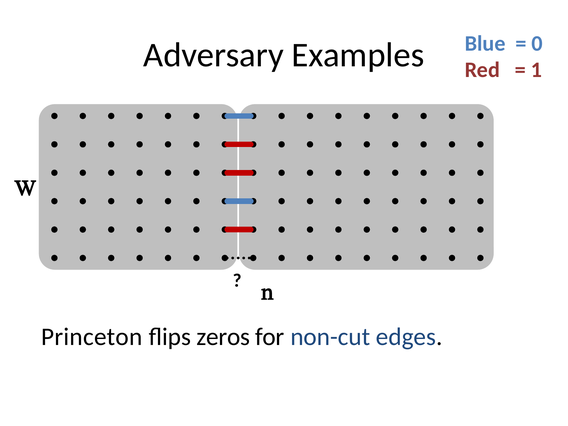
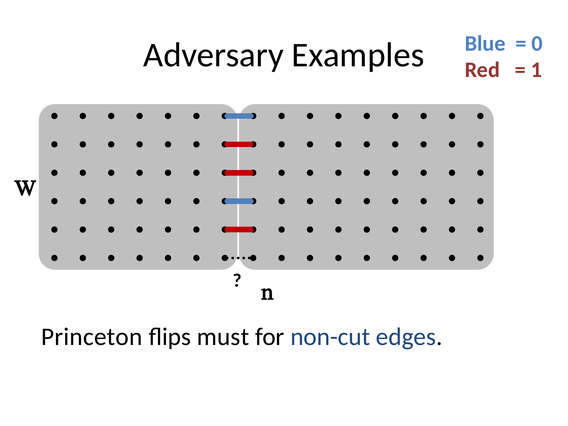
zeros: zeros -> must (223, 337)
